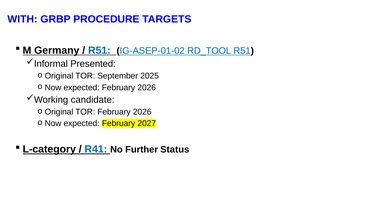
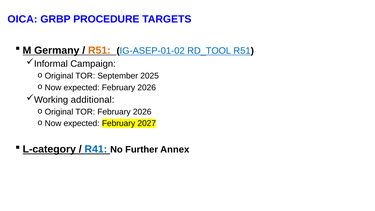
WITH: WITH -> OICA (22, 19)
R51 colour: blue -> orange (99, 50)
Presented: Presented -> Campaign (93, 64)
candidate: candidate -> additional (93, 100)
Status: Status -> Annex (175, 150)
